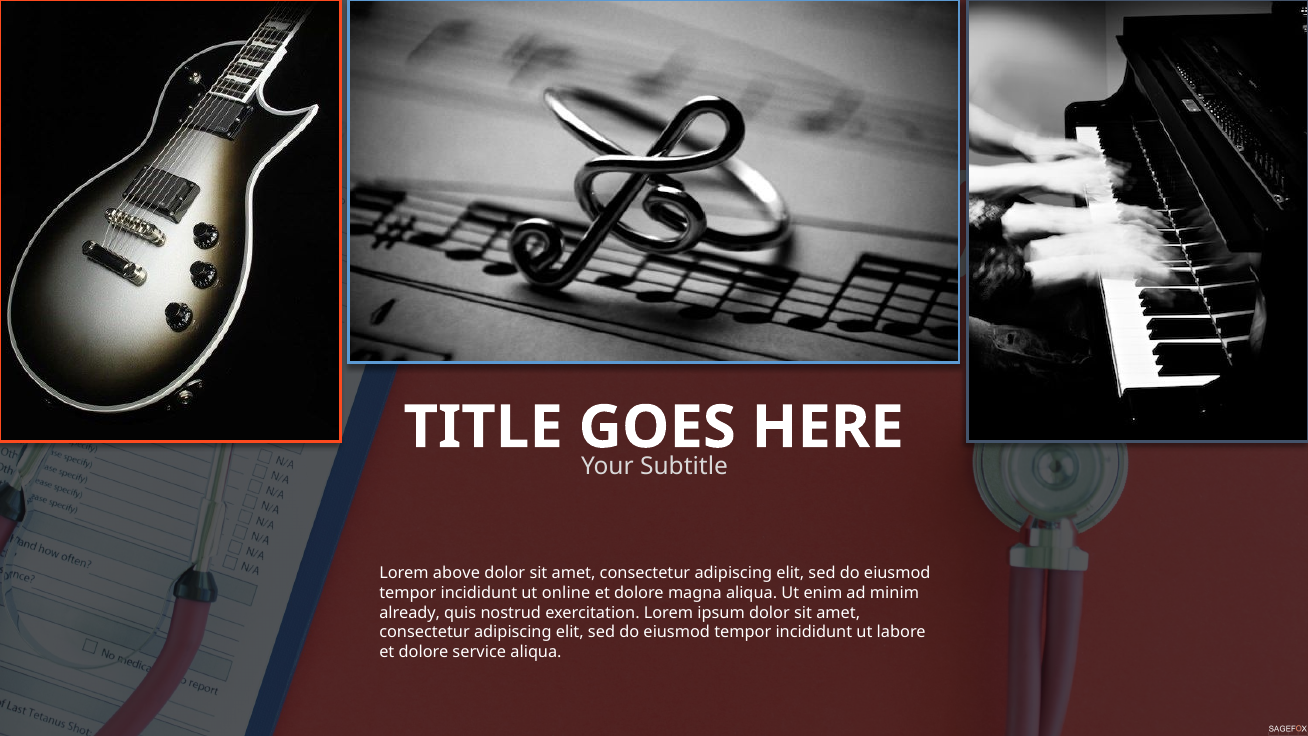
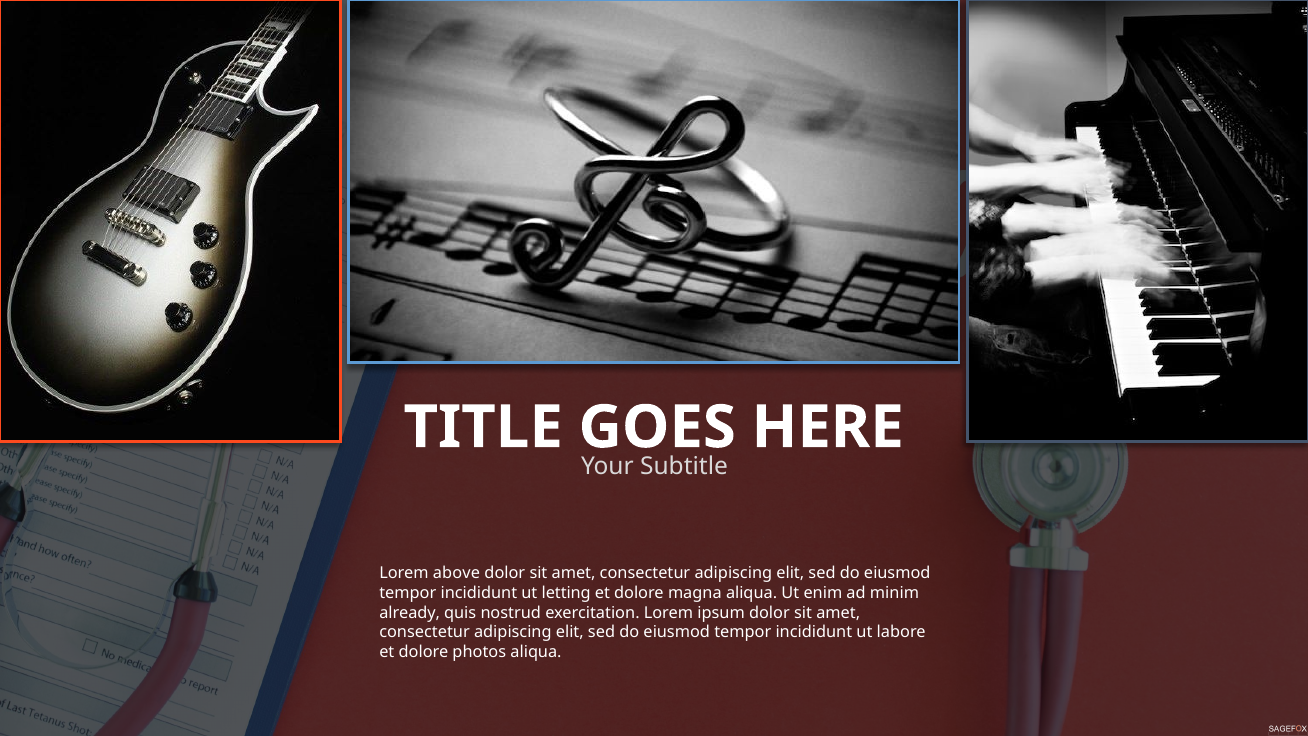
online: online -> letting (566, 593)
service: service -> photos (479, 652)
